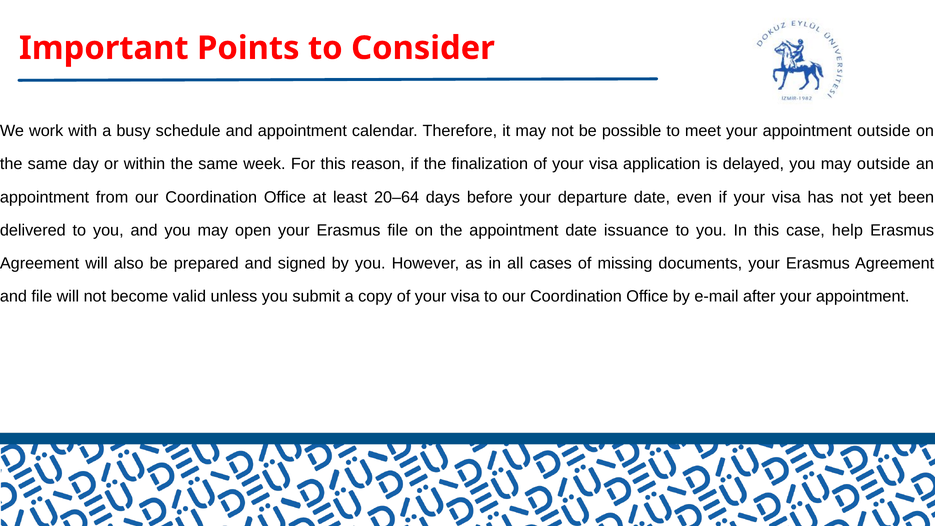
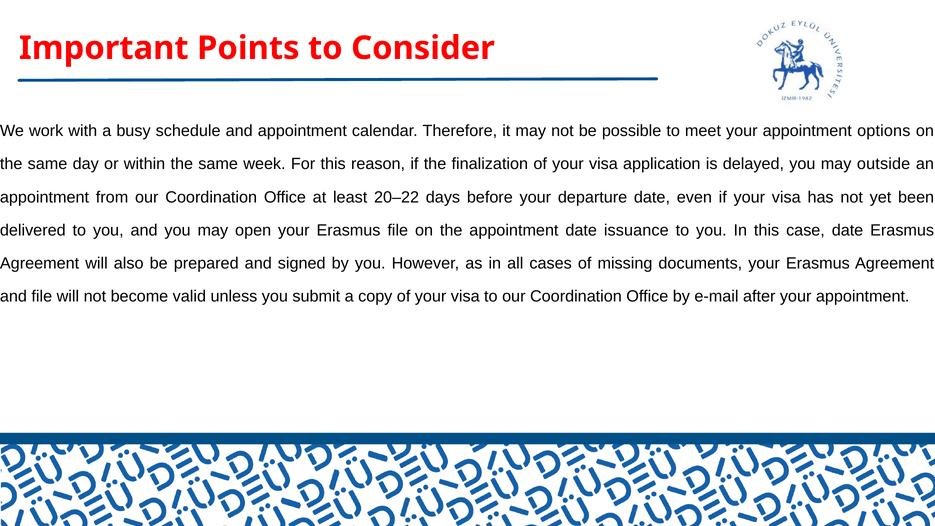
appointment outside: outside -> options (884, 131)
20–64: 20–64 -> 20–22 (397, 197)
case help: help -> date (848, 230)
